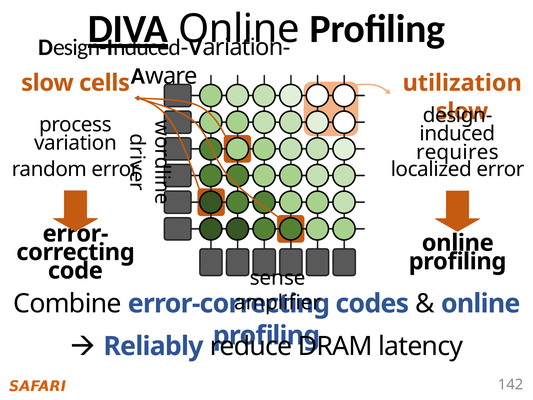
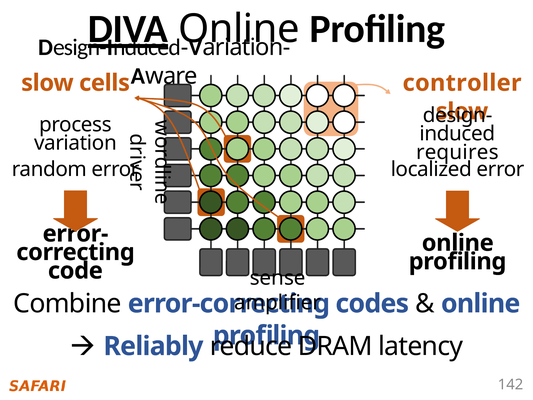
utilization: utilization -> controller (462, 83)
